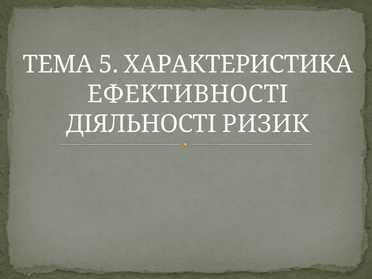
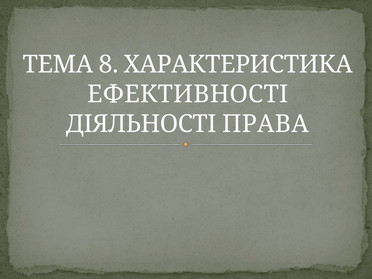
5: 5 -> 8 (109, 64)
РИЗИК: РИЗИК -> ПРАВА (265, 124)
